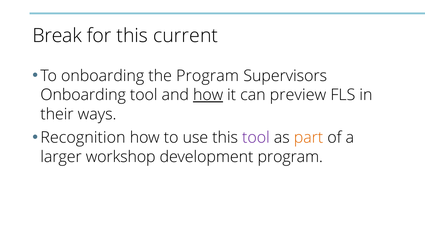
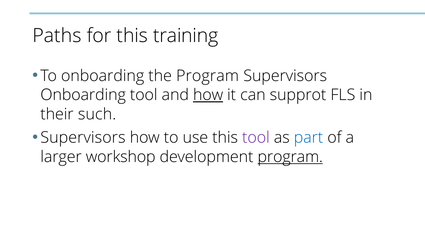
Break: Break -> Paths (57, 36)
current: current -> training (186, 36)
preview: preview -> supprot (298, 95)
ways: ways -> such (97, 114)
Recognition: Recognition -> Supervisors (83, 138)
part colour: orange -> blue (309, 138)
program underline: none -> present (290, 157)
